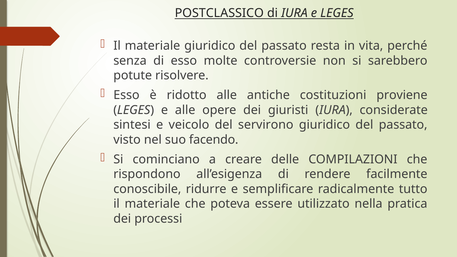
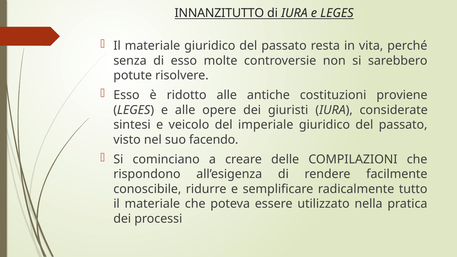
POSTCLASSICO: POSTCLASSICO -> INNANZITUTTO (219, 13)
servirono: servirono -> imperiale (266, 125)
